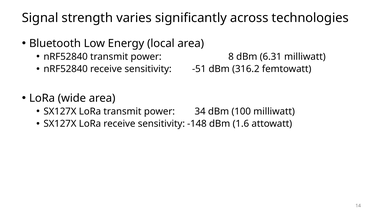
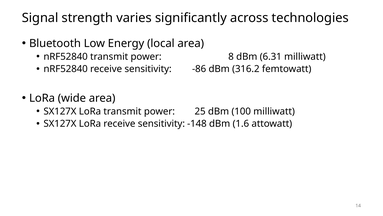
-51: -51 -> -86 (199, 69)
34: 34 -> 25 (200, 111)
